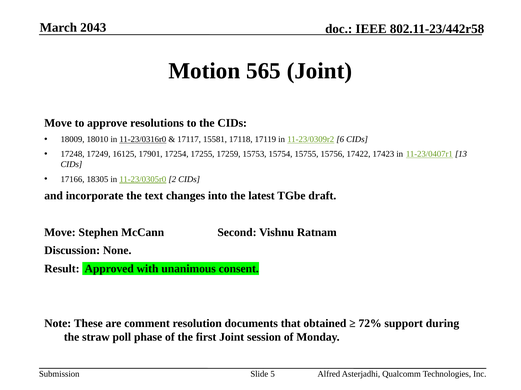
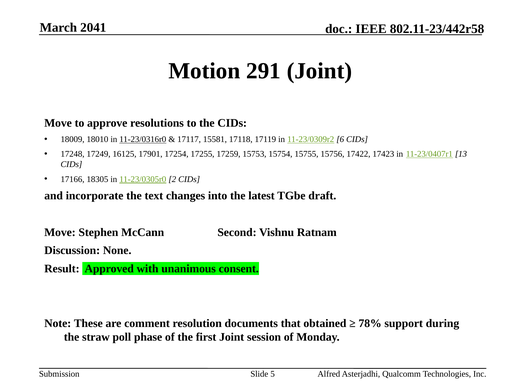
2043: 2043 -> 2041 (93, 28)
565: 565 -> 291 (264, 71)
72%: 72% -> 78% (370, 324)
